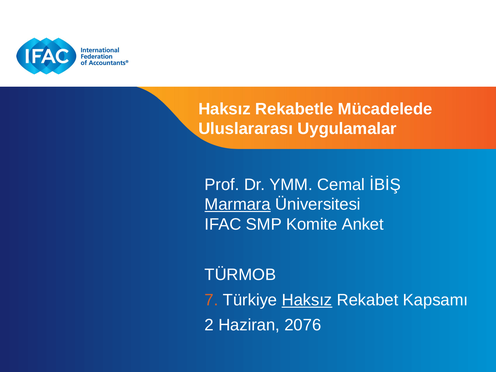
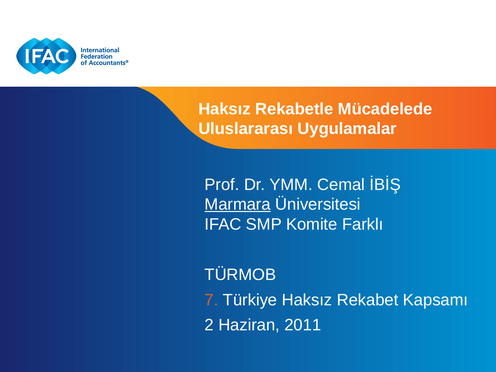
Anket: Anket -> Farklı (363, 224)
Haksız underline: present -> none (307, 300)
2076: 2076 -> 2011 (303, 325)
